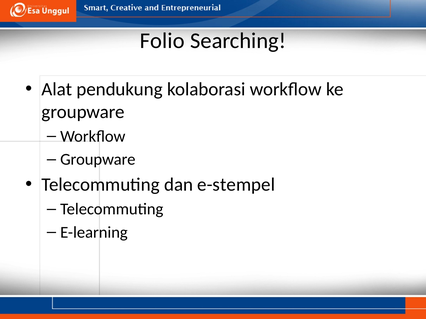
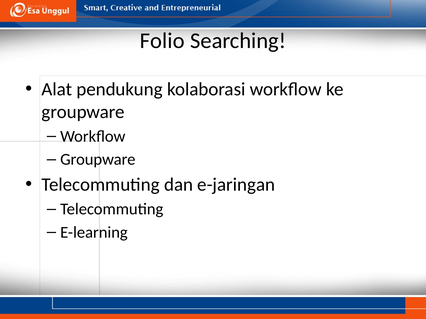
e-stempel: e-stempel -> e-jaringan (236, 185)
